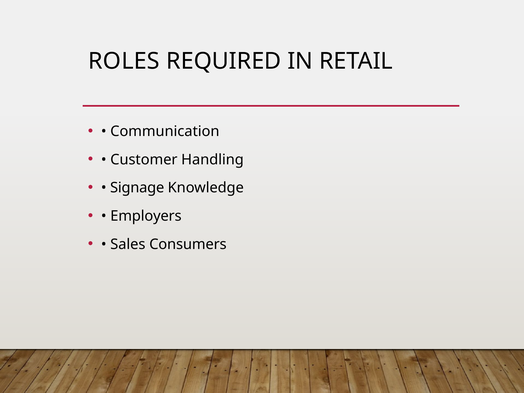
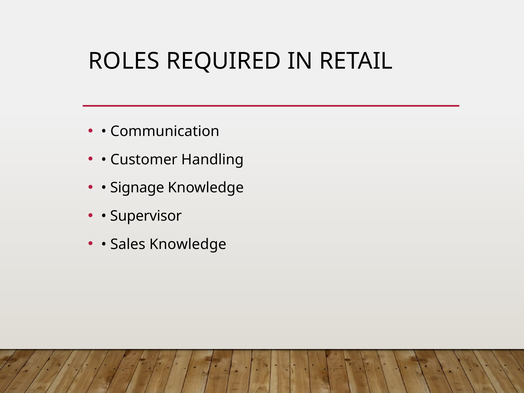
Employers: Employers -> Supervisor (146, 216)
Sales Consumers: Consumers -> Knowledge (188, 244)
